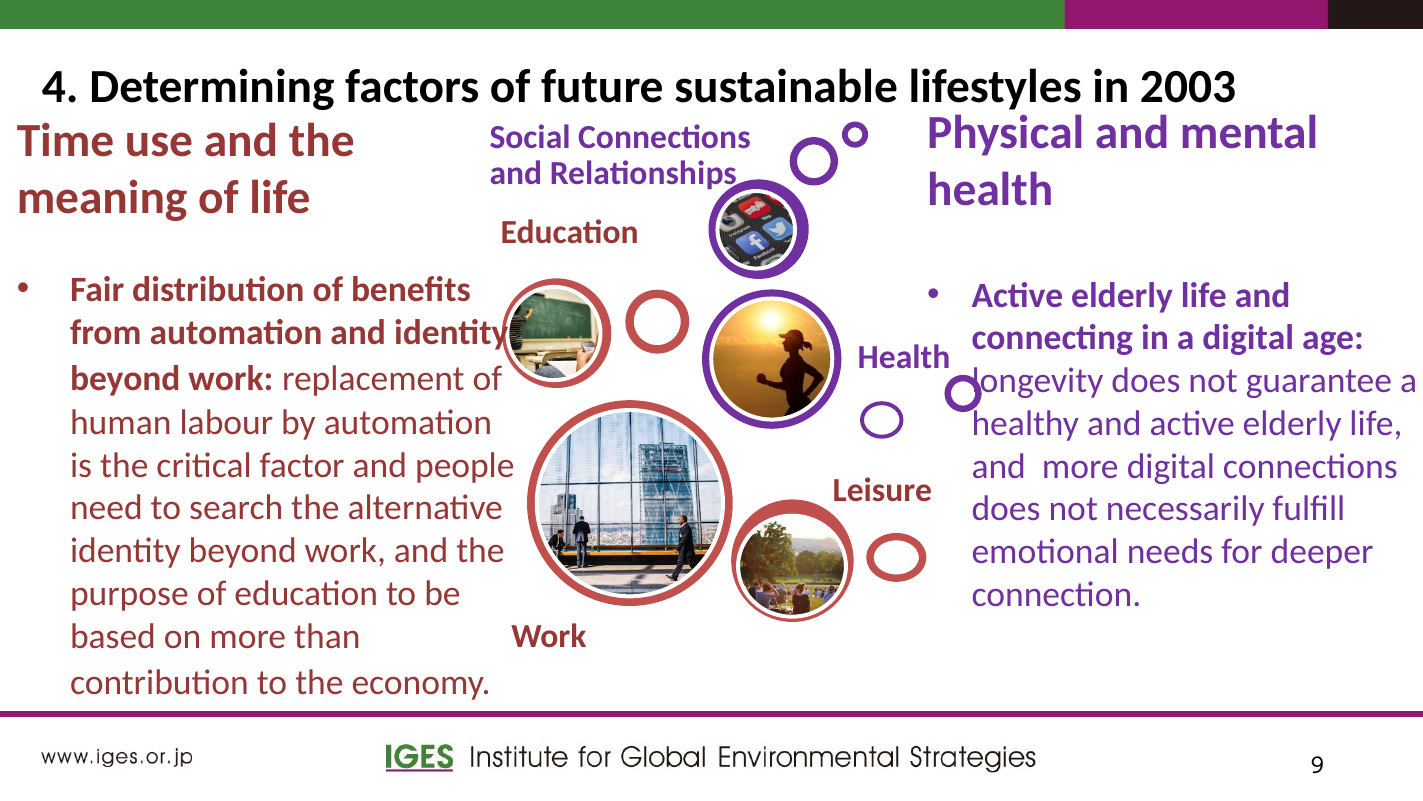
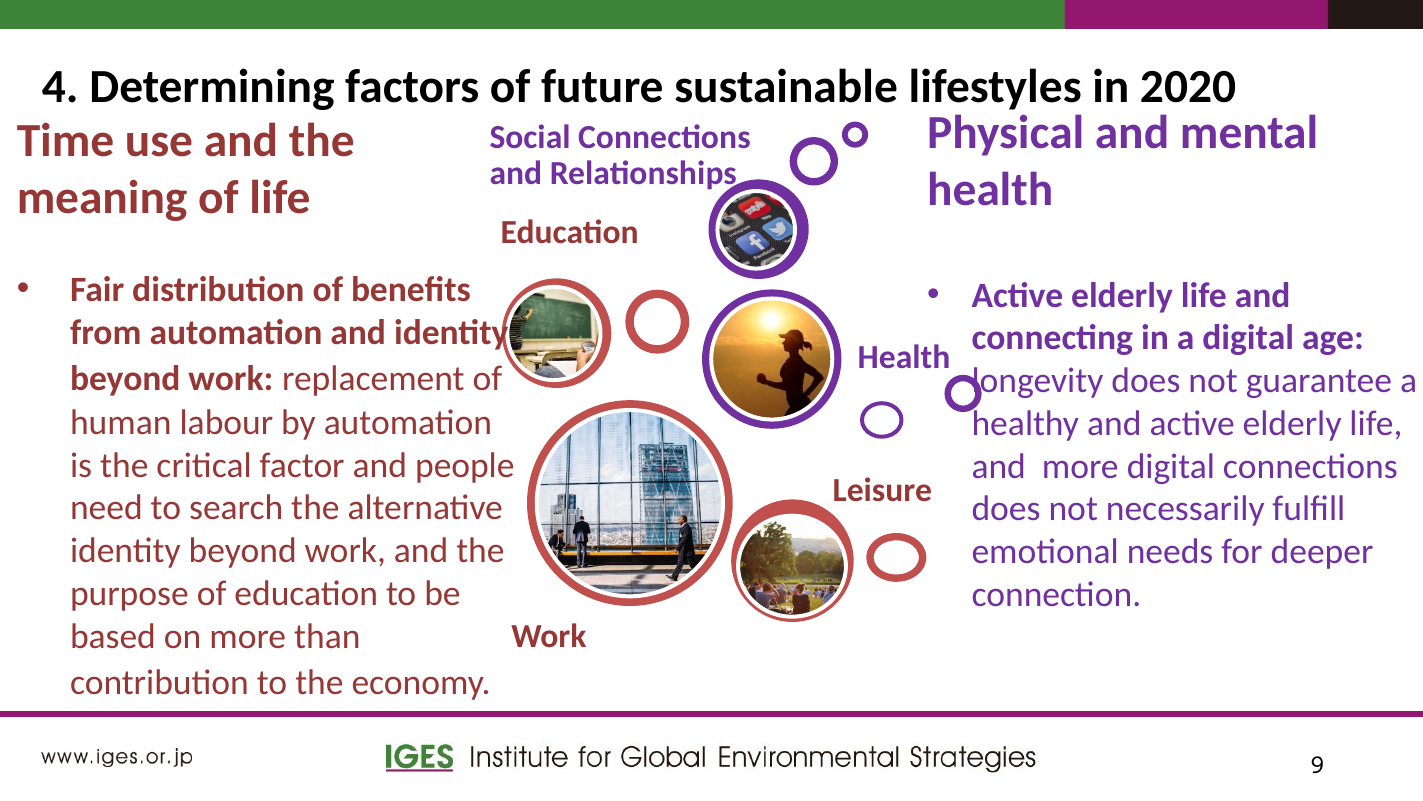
2003: 2003 -> 2020 (1188, 87)
